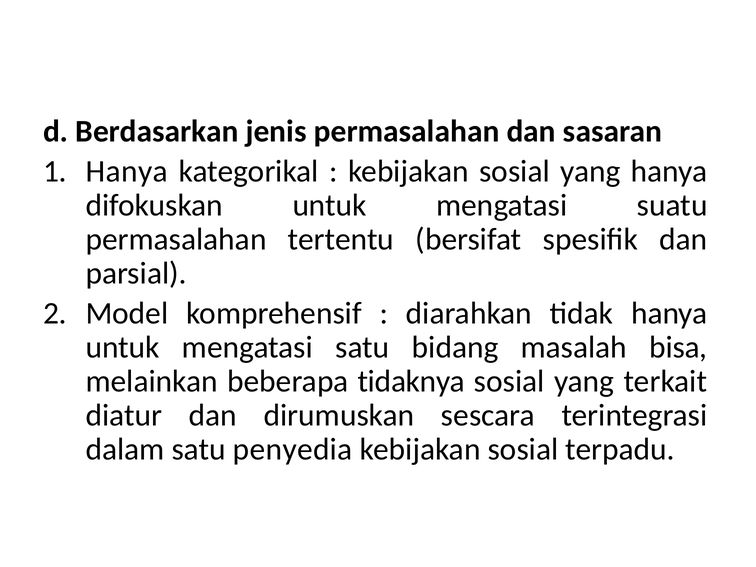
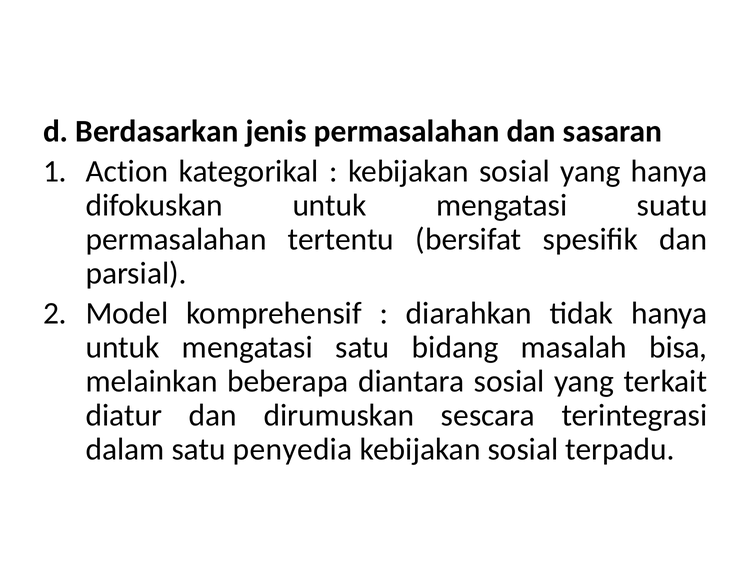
Hanya: Hanya -> Action (127, 171)
tidaknya: tidaknya -> diantara (411, 381)
